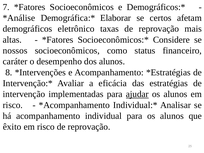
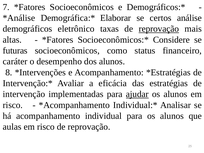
afetam: afetam -> análise (189, 18)
reprovação underline: none -> present (159, 29)
nossos: nossos -> futuras (15, 51)
êxito: êxito -> aulas (12, 127)
